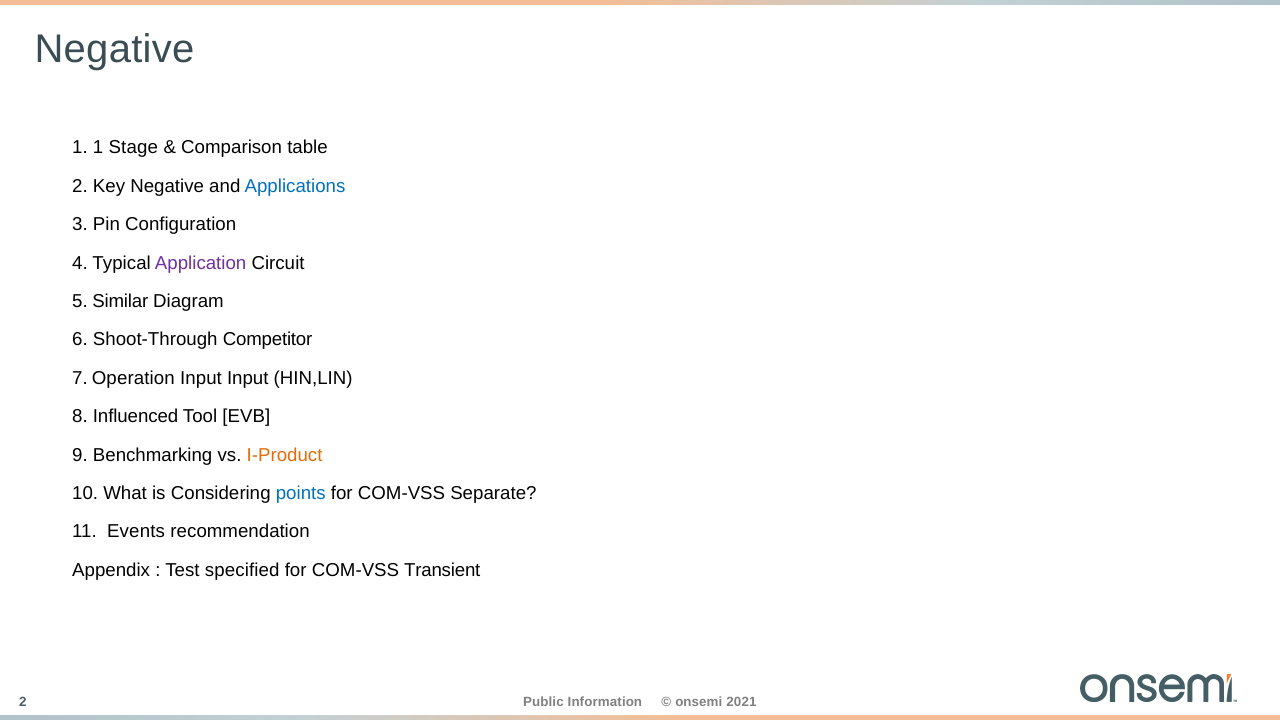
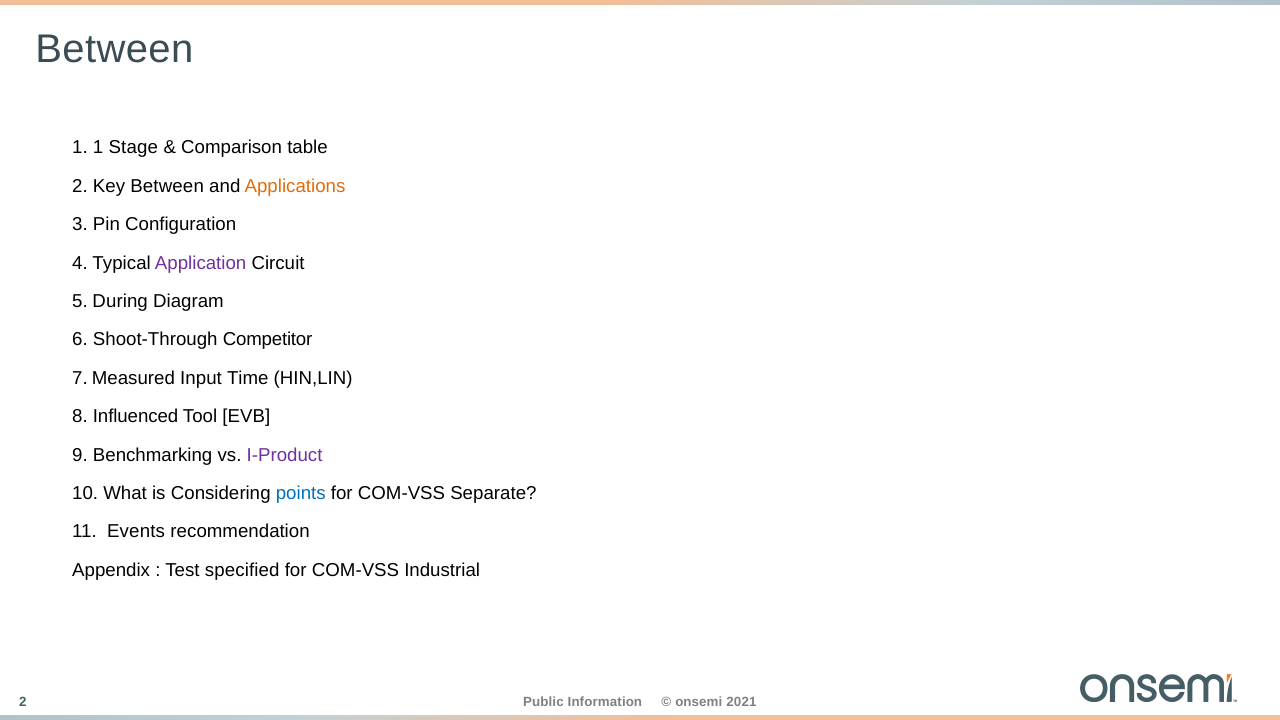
Negative: Negative -> Between (114, 49)
Key Negative: Negative -> Between (167, 186)
Applications colour: blue -> orange (295, 186)
Similar: Similar -> During (120, 301)
Operation: Operation -> Measured (133, 378)
Input Input: Input -> Time (248, 378)
I-Product colour: orange -> purple (285, 455)
Transient: Transient -> Industrial (442, 570)
